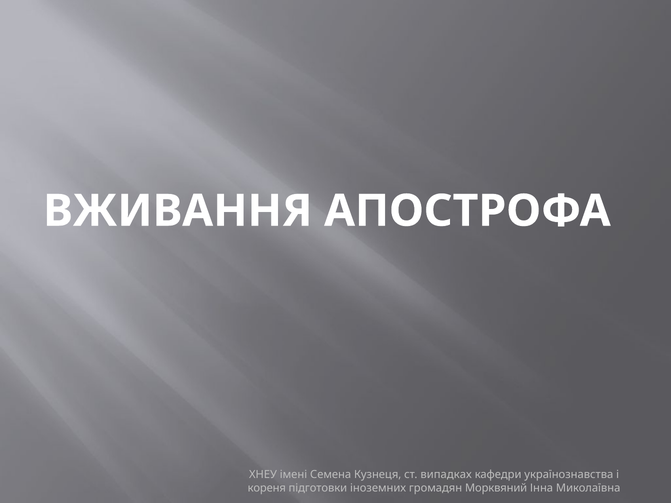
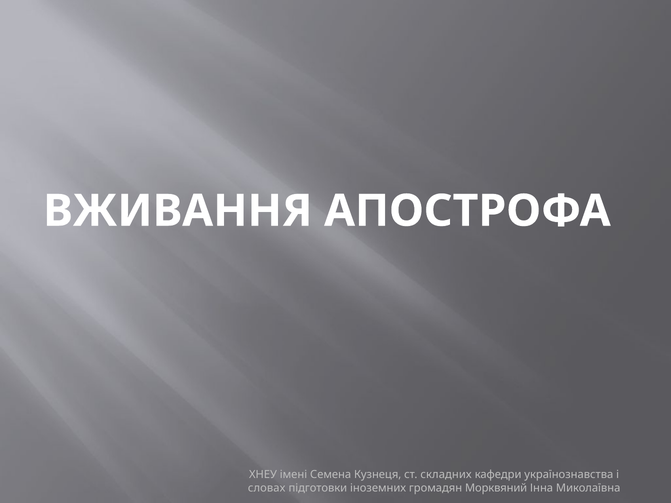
випадках: випадках -> складних (446, 475)
кореня: кореня -> словах (267, 488)
